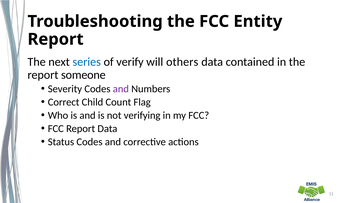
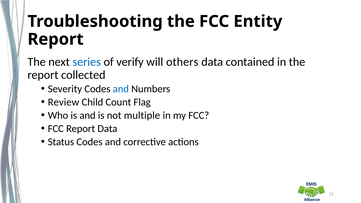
someone: someone -> collected (83, 75)
and colour: purple -> blue (121, 89)
Correct: Correct -> Review (64, 102)
verifying: verifying -> multiple (142, 115)
